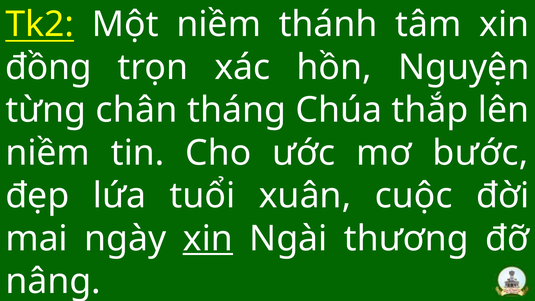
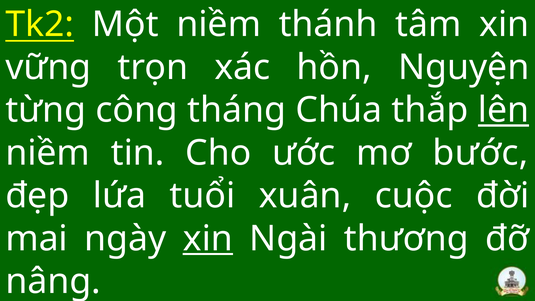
đồng: đồng -> vững (48, 67)
chân: chân -> công (137, 110)
lên underline: none -> present (504, 110)
